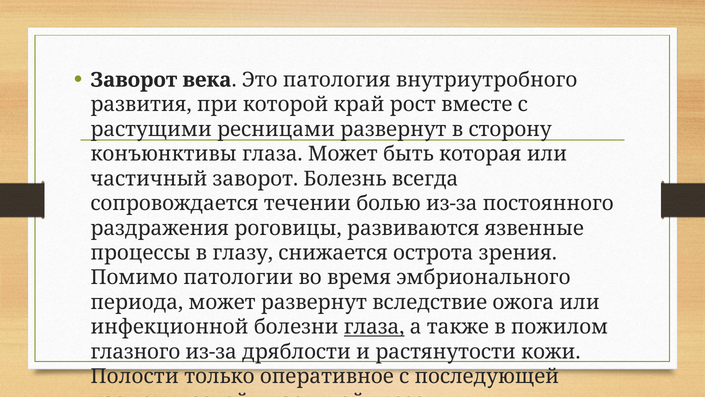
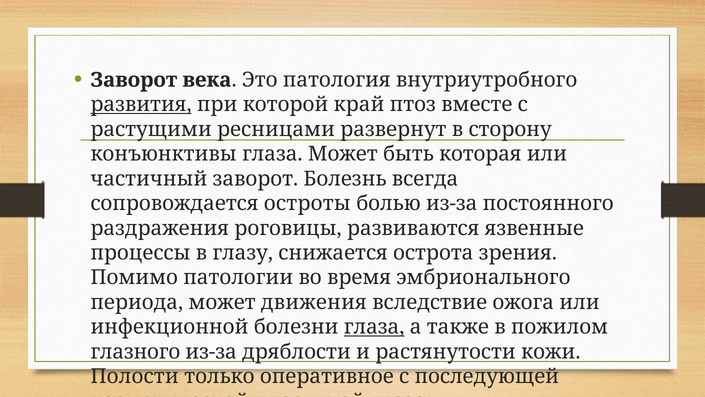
развития underline: none -> present (141, 105)
рост: рост -> птоз (413, 105)
течении: течении -> остроты (307, 203)
может развернут: развернут -> движения (314, 302)
